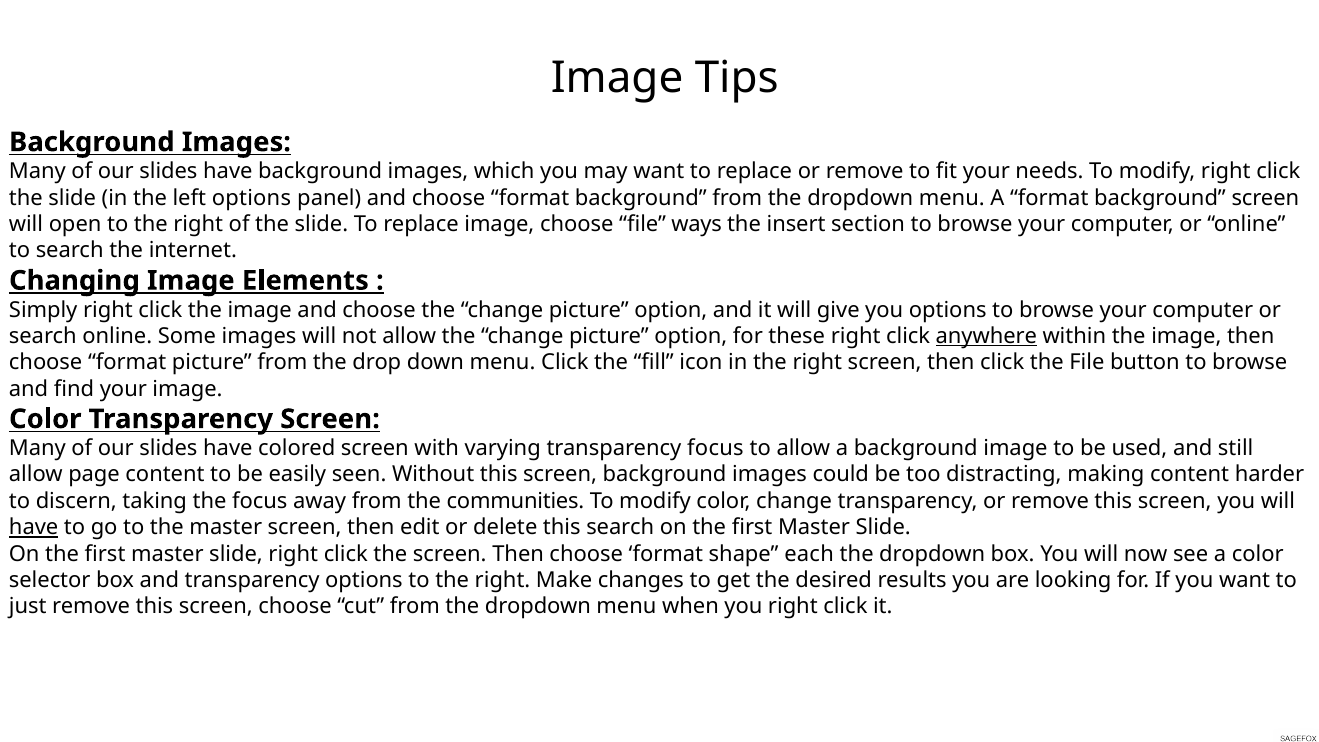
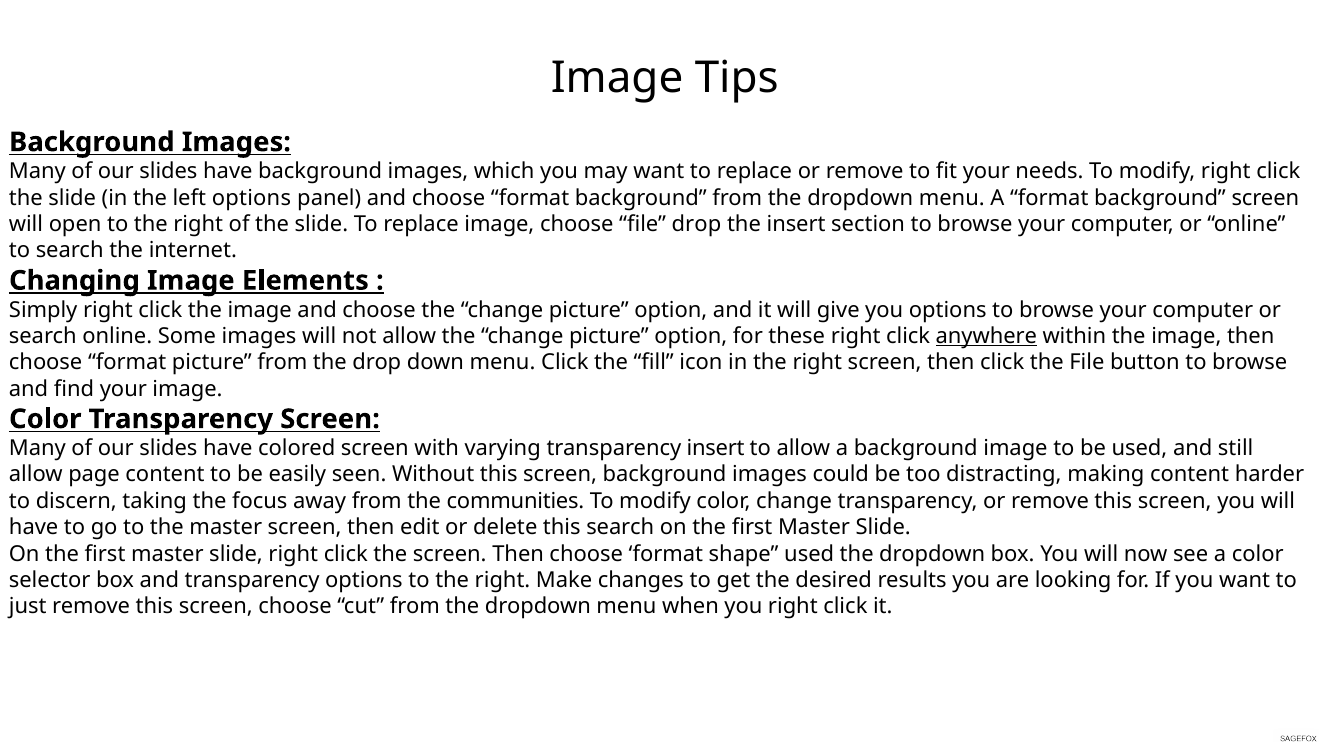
file ways: ways -> drop (696, 224)
transparency focus: focus -> insert (716, 448)
have underline: present -> none (34, 527)
shape each: each -> used (809, 554)
